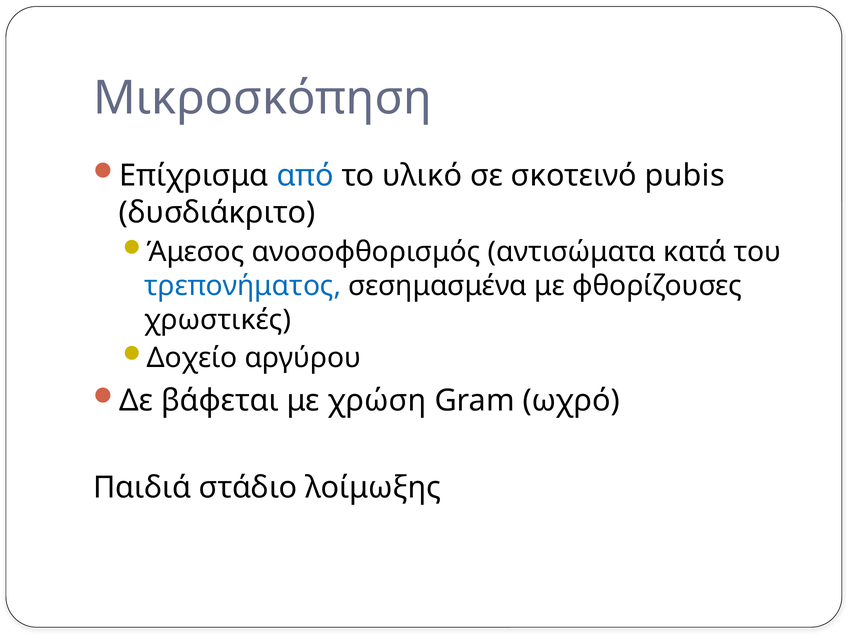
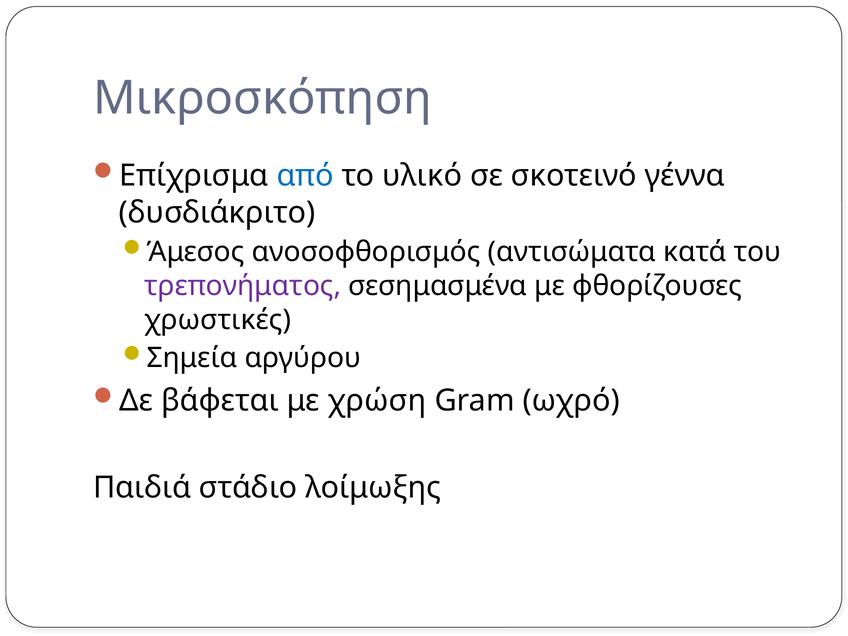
pubis: pubis -> γέννα (685, 176)
τρεπονήματος colour: blue -> purple (243, 286)
Δοχείο: Δοχείο -> Σημεία (192, 358)
